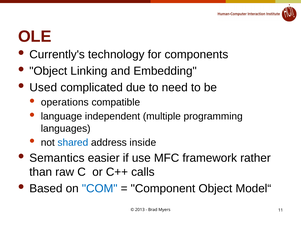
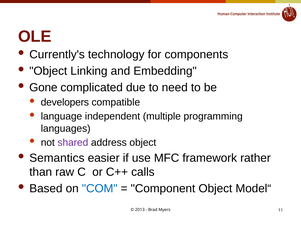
Used: Used -> Gone (43, 87)
operations: operations -> developers (65, 102)
shared colour: blue -> purple (73, 142)
address inside: inside -> object (143, 142)
